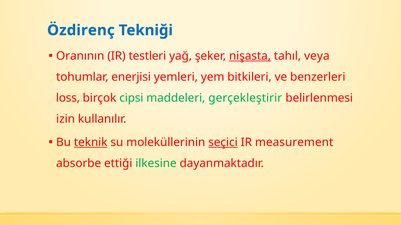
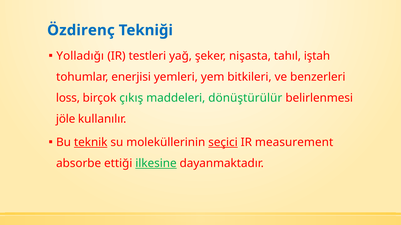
Oranının: Oranının -> Yolladığı (80, 56)
nişasta underline: present -> none (250, 56)
veya: veya -> iştah (317, 56)
cipsi: cipsi -> çıkış (131, 98)
gerçekleştirir: gerçekleştirir -> dönüştürülür (245, 98)
izin: izin -> jöle (66, 119)
ilkesine underline: none -> present (156, 164)
